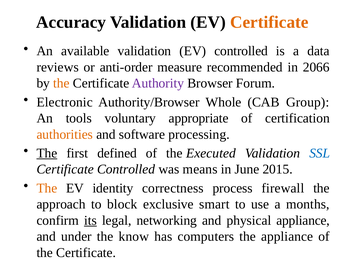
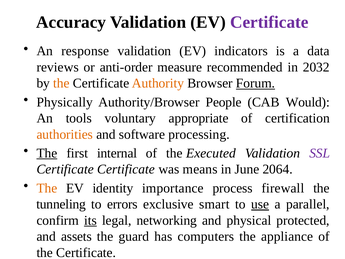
Certificate colour: orange -> purple (269, 22)
available: available -> response (85, 51)
EV controlled: controlled -> indicators (241, 51)
2066: 2066 -> 2032 (316, 67)
Authority colour: purple -> orange (158, 83)
Forum underline: none -> present (256, 83)
Electronic: Electronic -> Physically (65, 102)
Whole: Whole -> People (224, 102)
Group: Group -> Would (308, 102)
defined: defined -> internal (117, 153)
SSL colour: blue -> purple (320, 153)
Certificate Controlled: Controlled -> Certificate (126, 169)
2015: 2015 -> 2064 (278, 169)
correctness: correctness -> importance (173, 188)
approach: approach -> tunneling (61, 204)
block: block -> errors (122, 204)
use underline: none -> present (260, 204)
months: months -> parallel (308, 204)
physical appliance: appliance -> protected (303, 220)
under: under -> assets (76, 236)
know: know -> guard (134, 236)
